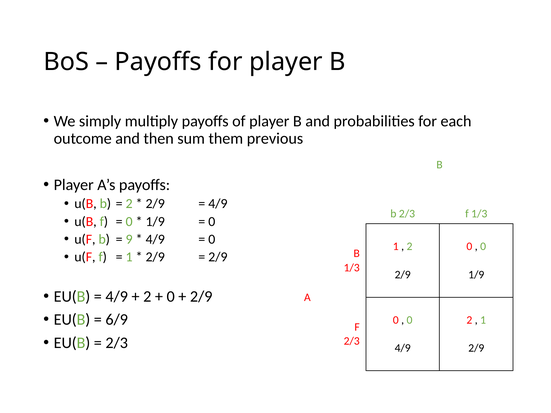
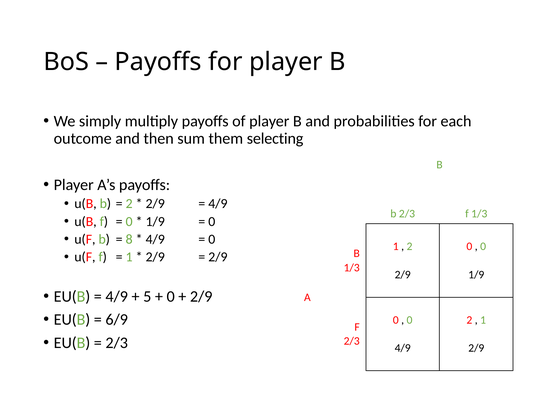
previous: previous -> selecting (275, 139)
9: 9 -> 8 (129, 239)
2: 2 -> 5 (147, 297)
